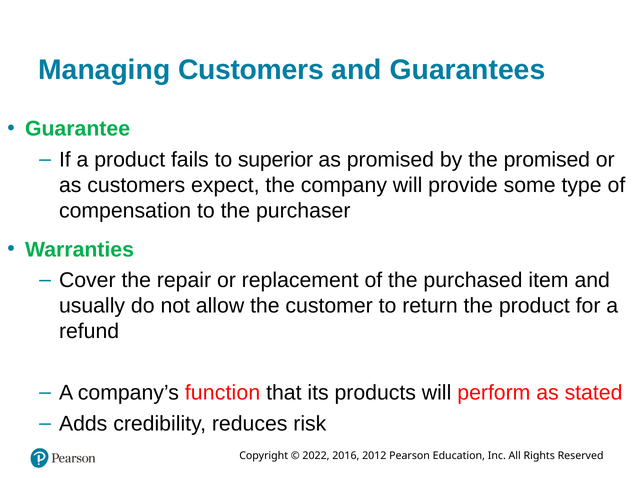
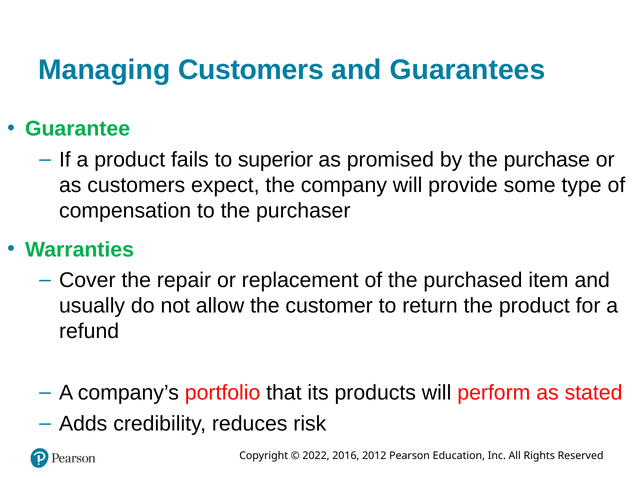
the promised: promised -> purchase (547, 160)
function: function -> portfolio (223, 393)
